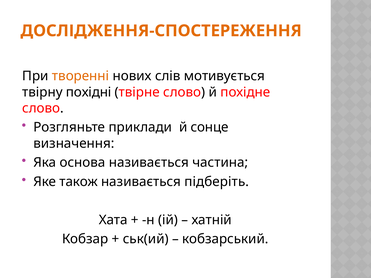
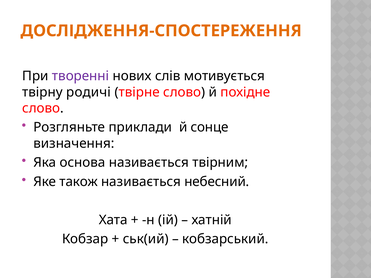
творенні colour: orange -> purple (81, 76)
похідні: похідні -> родичі (89, 92)
частина: частина -> твірним (220, 163)
підберіть: підберіть -> небесний (217, 182)
